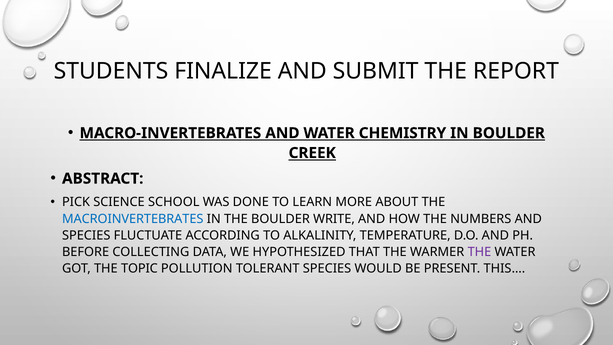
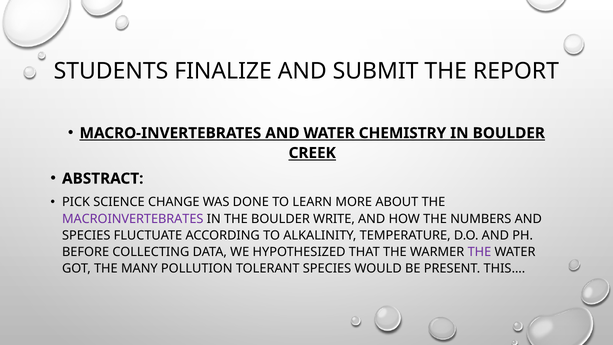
SCHOOL: SCHOOL -> CHANGE (174, 202)
MACROINVERTEBRATES colour: blue -> purple (133, 219)
TOPIC: TOPIC -> MANY (139, 268)
